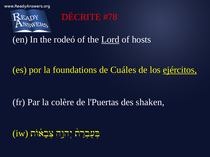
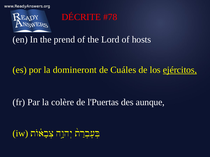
rodeó: rodeó -> prend (64, 40)
Lord underline: present -> none (110, 40)
foundations: foundations -> domineront (75, 70)
shaken: shaken -> aunque (150, 102)
